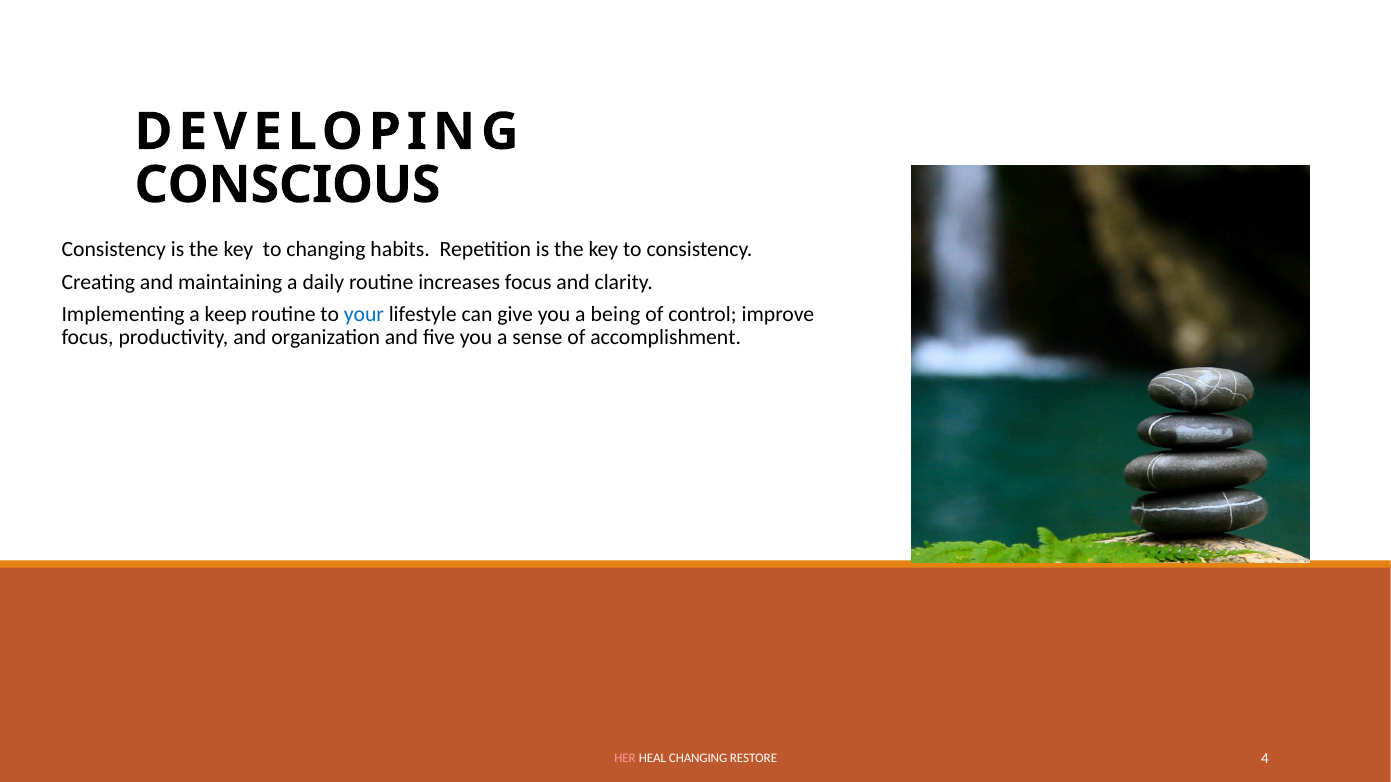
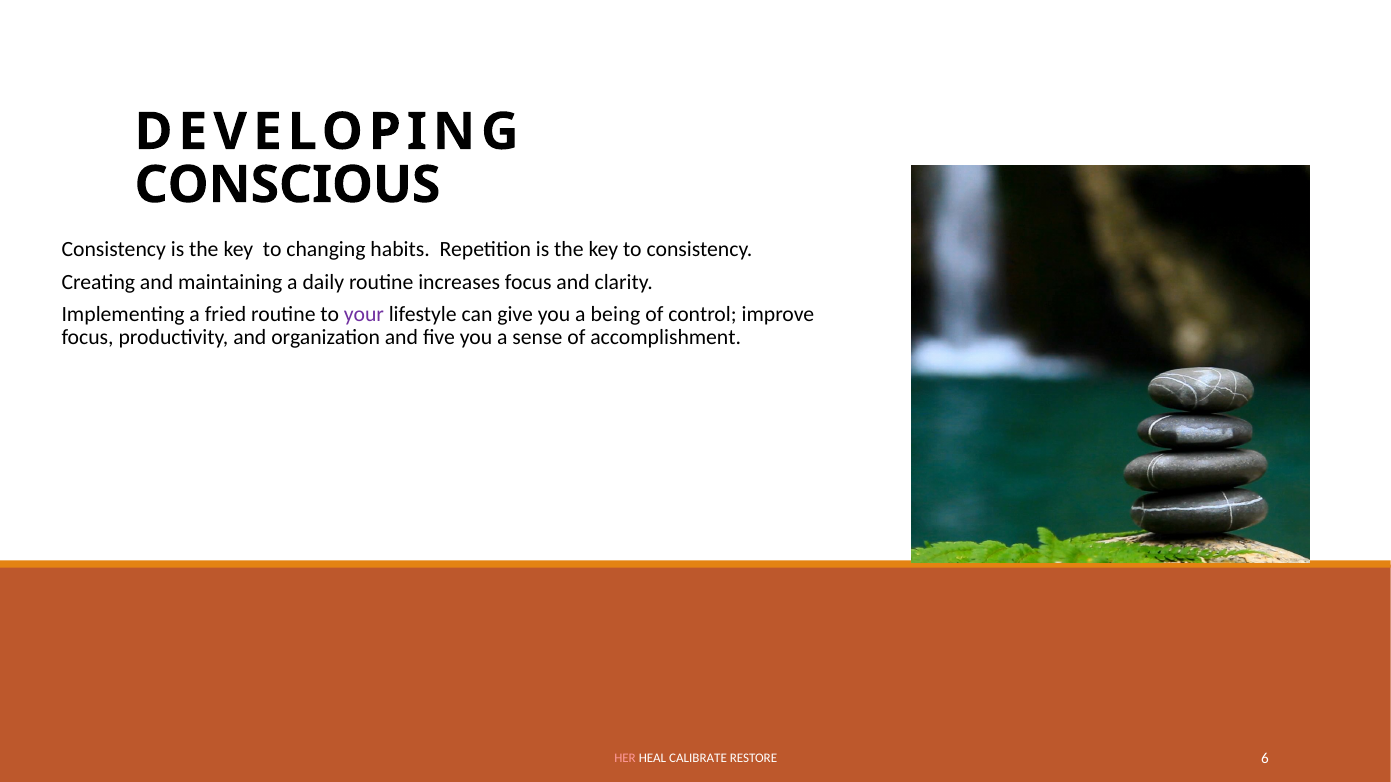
keep: keep -> fried (226, 314)
your colour: blue -> purple (364, 314)
HEAL CHANGING: CHANGING -> CALIBRATE (698, 759)
4: 4 -> 6 (1265, 759)
